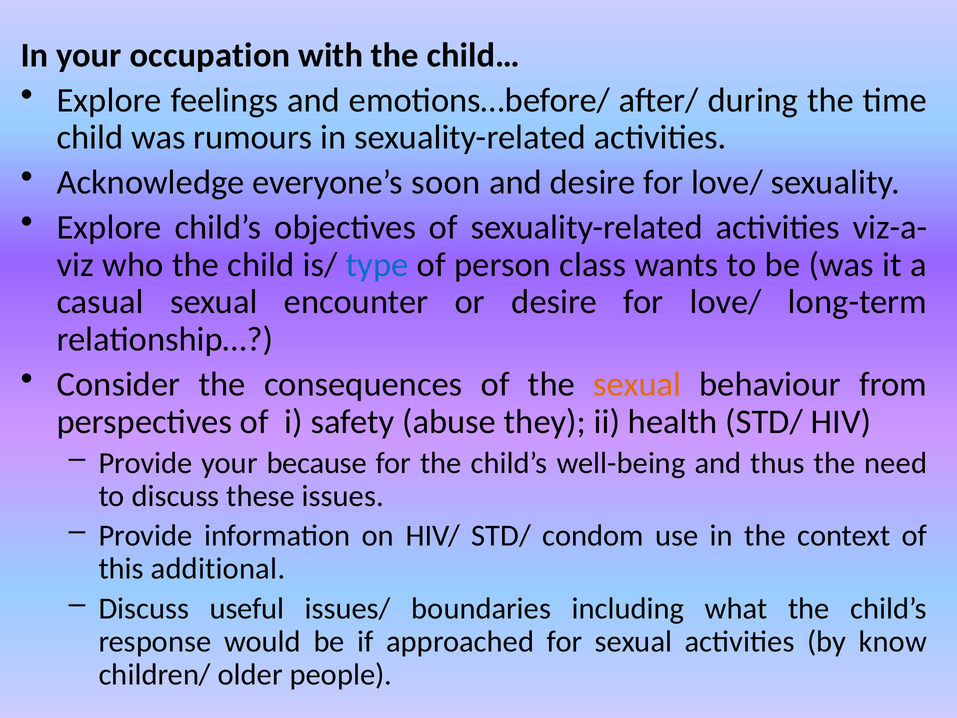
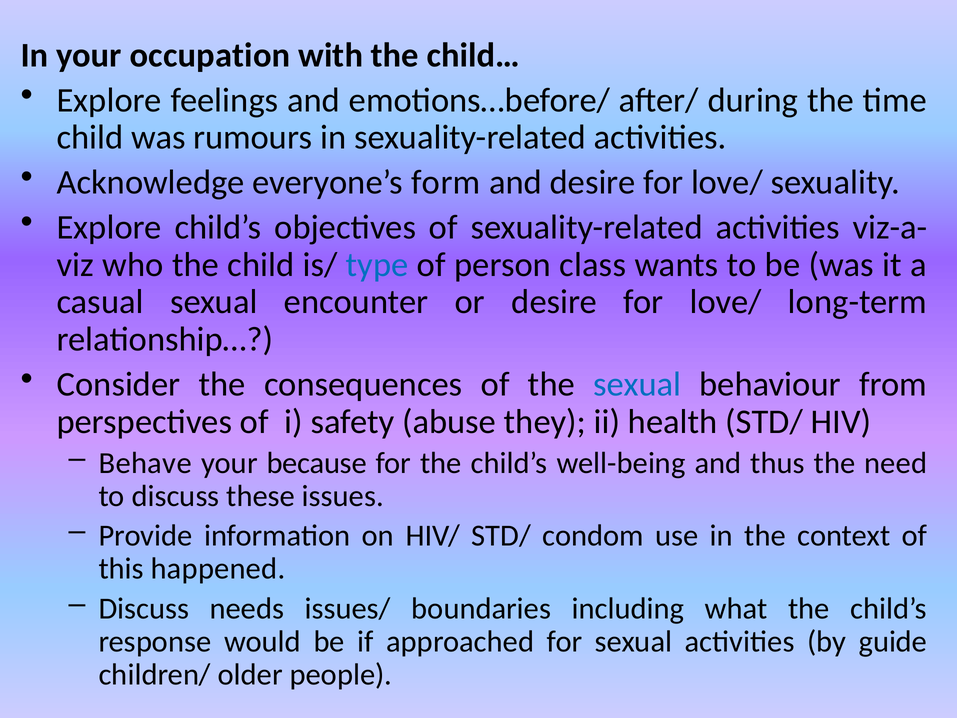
soon: soon -> form (446, 182)
sexual colour: orange -> blue (637, 384)
Provide: Provide -> Behave (145, 463)
additional: additional -> happened (218, 569)
useful: useful -> needs (247, 608)
know: know -> guide (893, 641)
